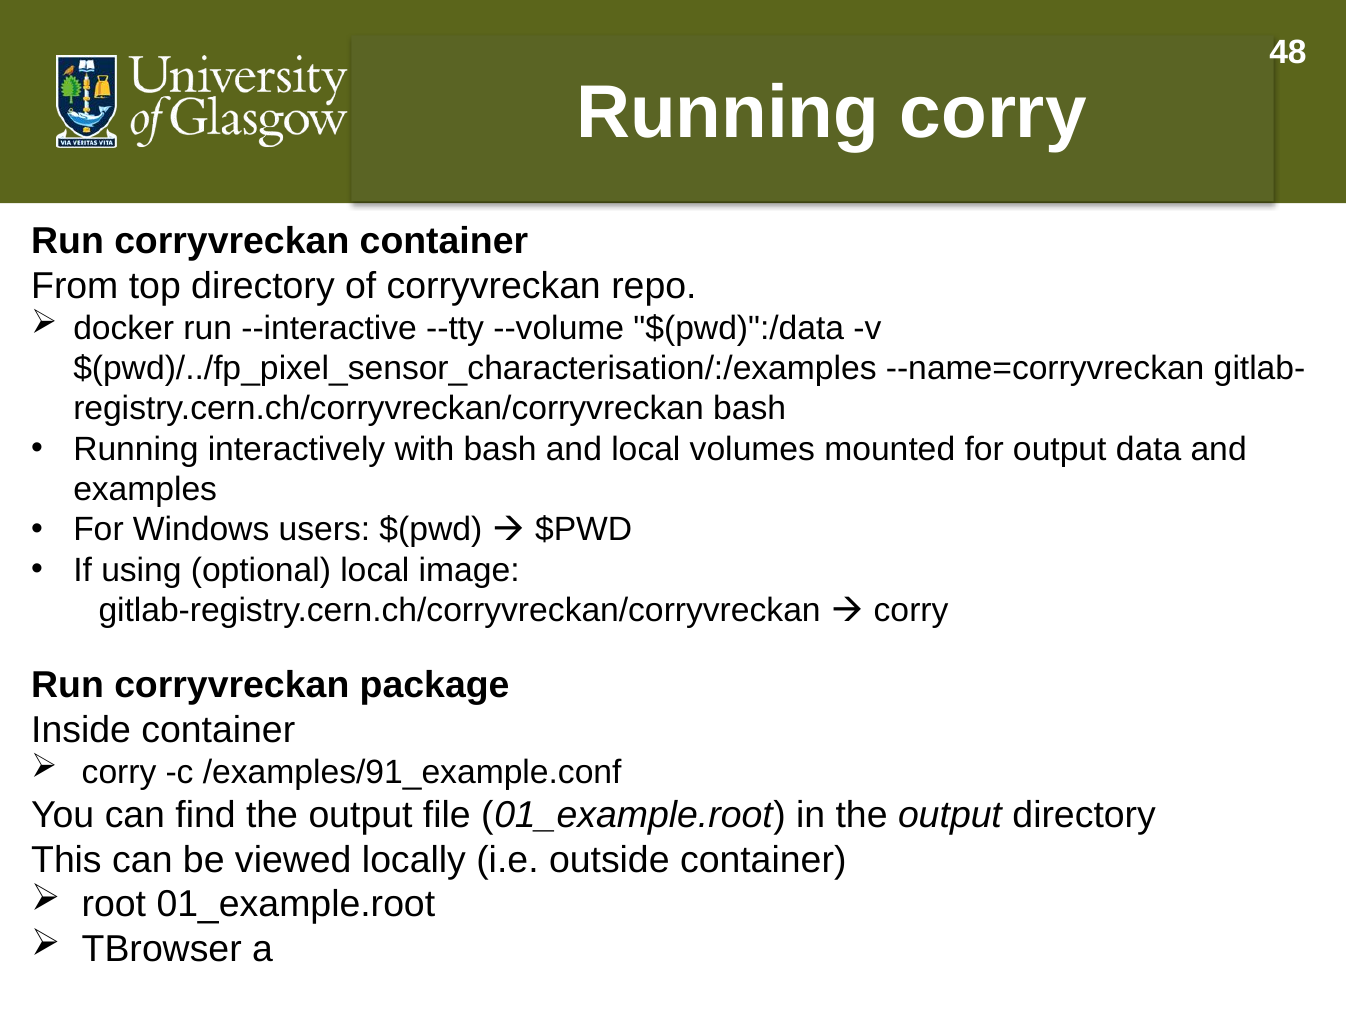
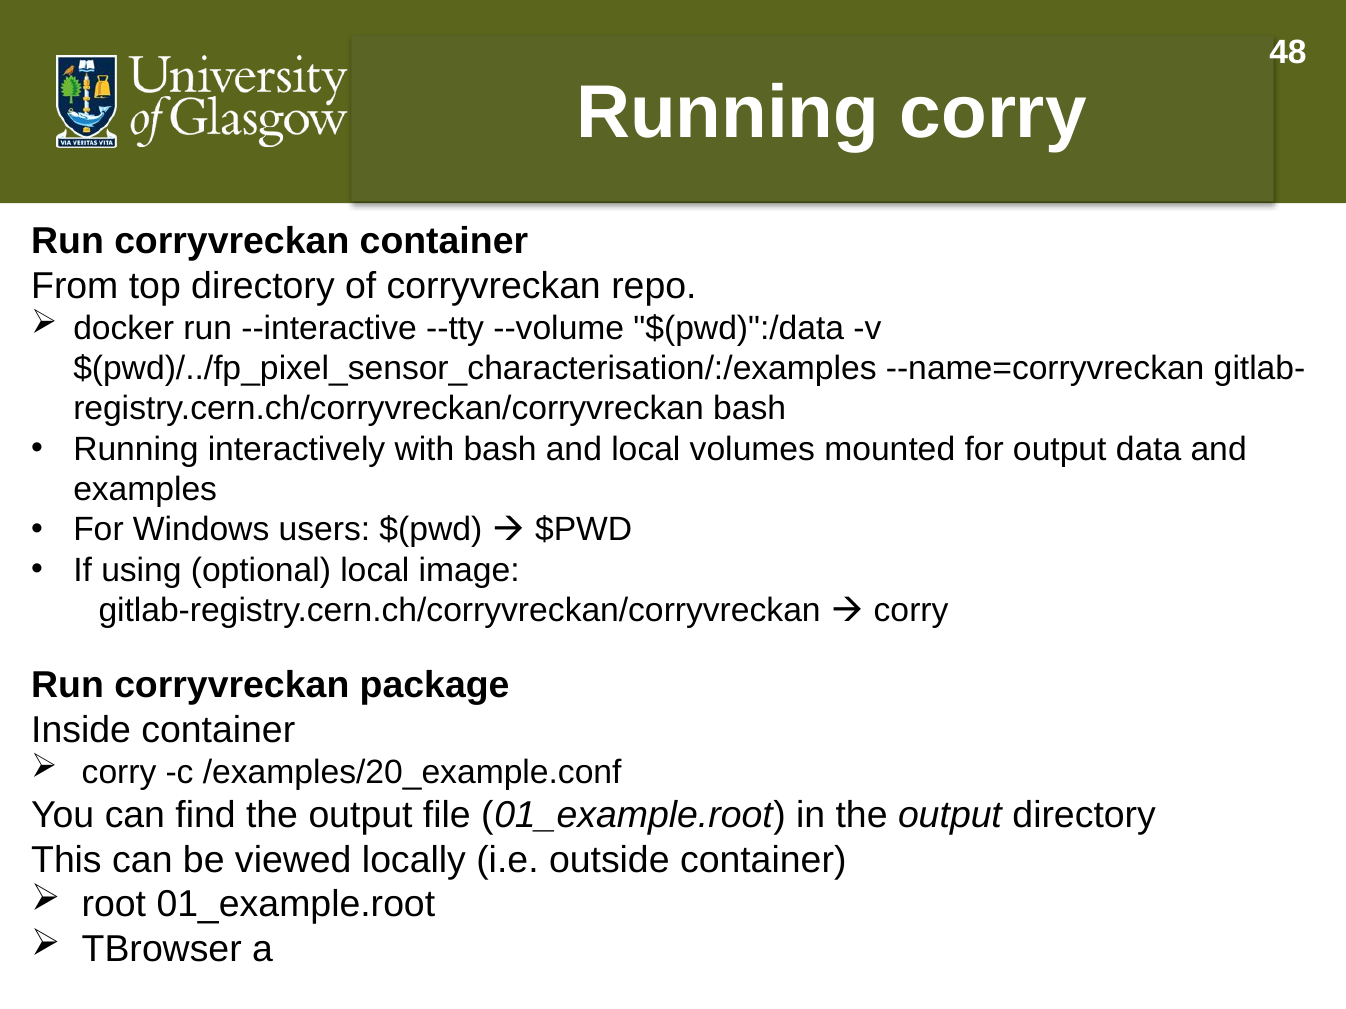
/examples/91_example.conf: /examples/91_example.conf -> /examples/20_example.conf (412, 772)
